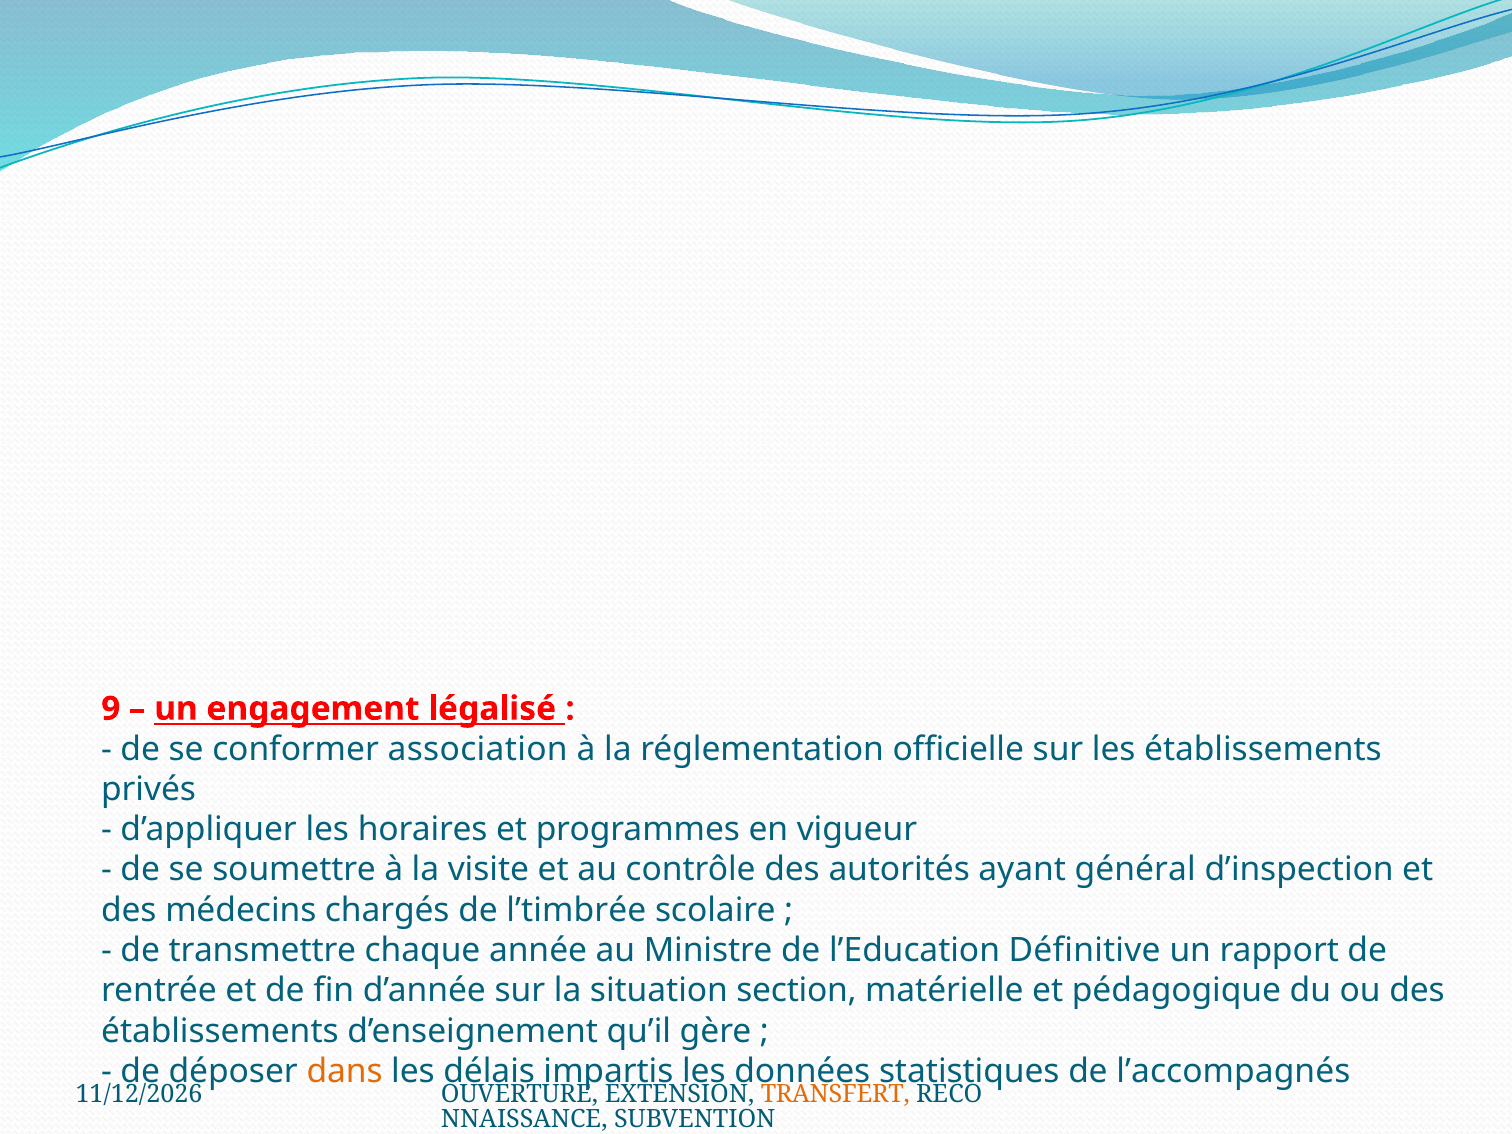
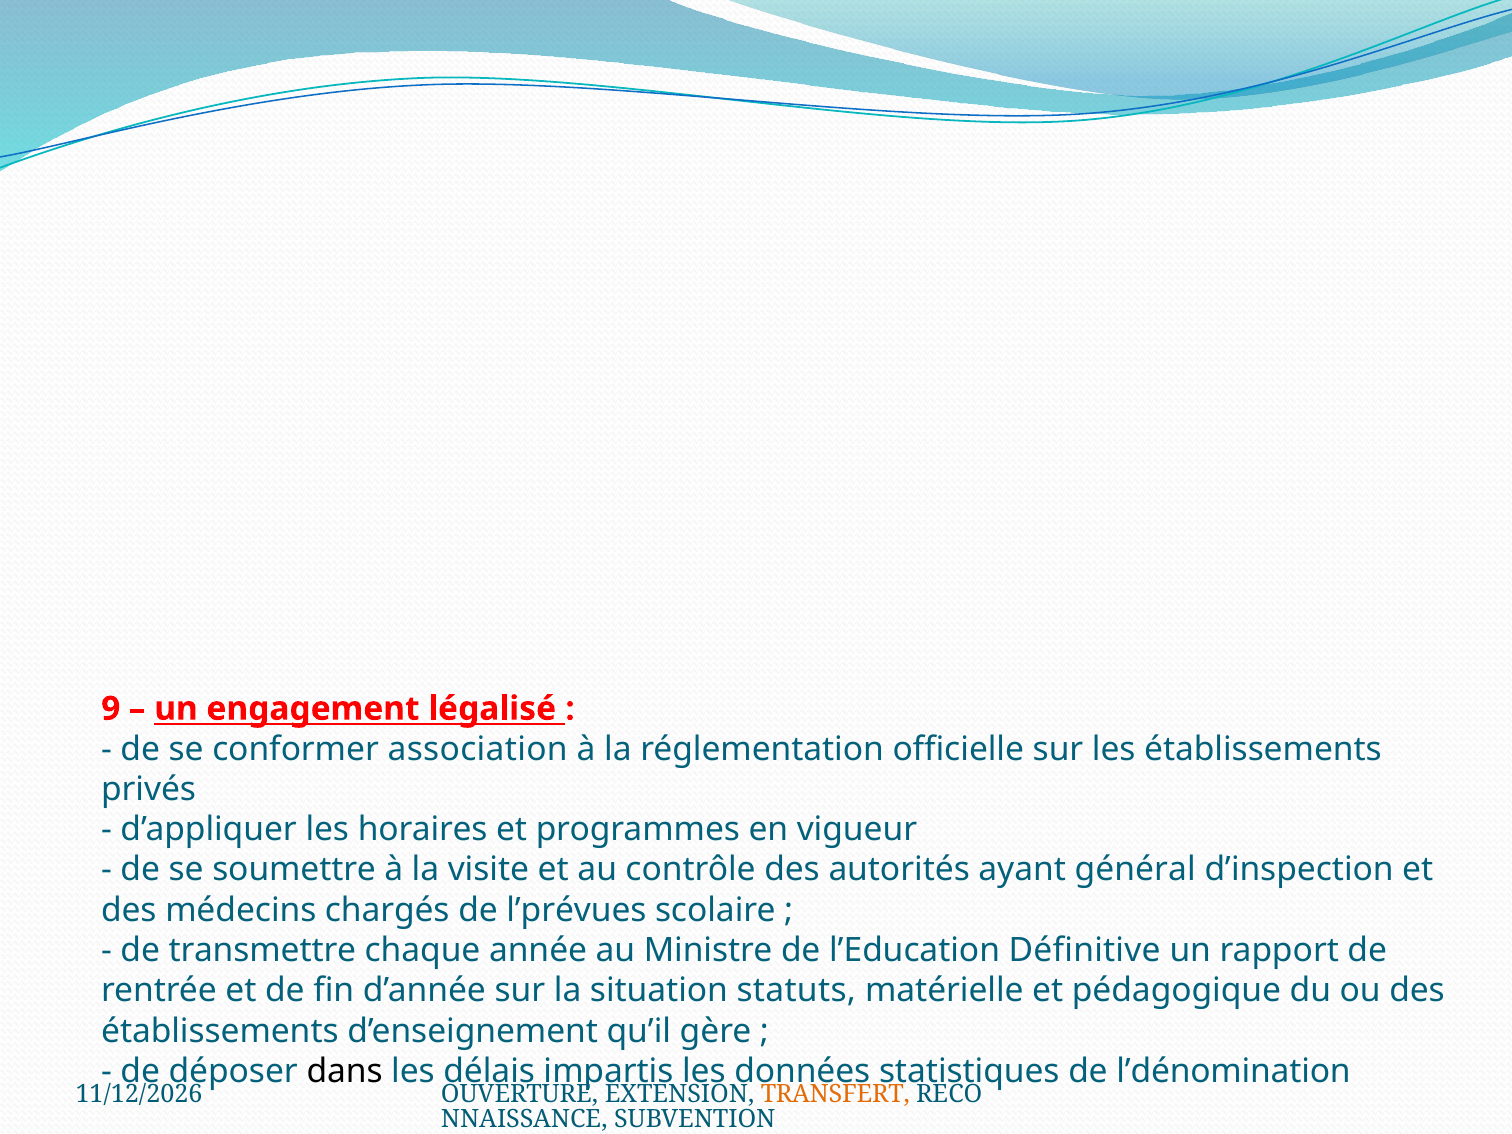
l’timbrée: l’timbrée -> l’prévues (576, 910)
section: section -> statuts (796, 991)
dans colour: orange -> black (345, 1071)
l’accompagnés: l’accompagnés -> l’dénomination (1234, 1071)
